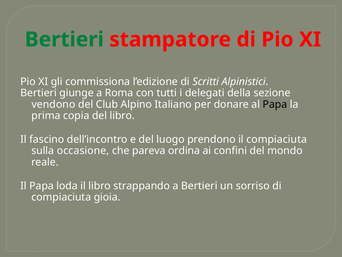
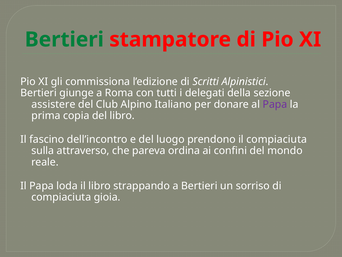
vendono: vendono -> assistere (53, 104)
Papa colour: black -> purple (275, 104)
occasione: occasione -> attraverso (83, 150)
